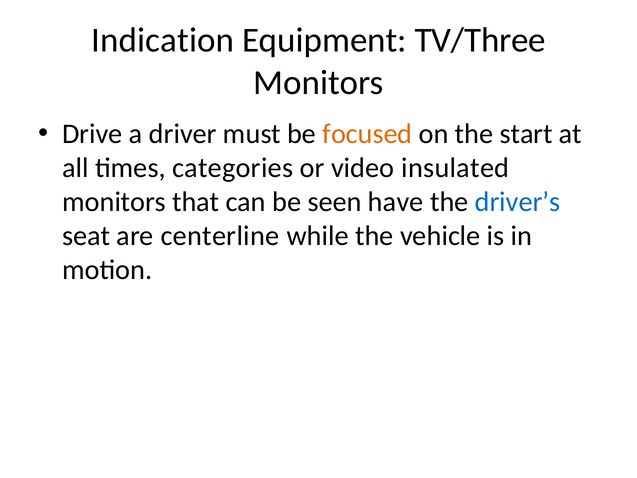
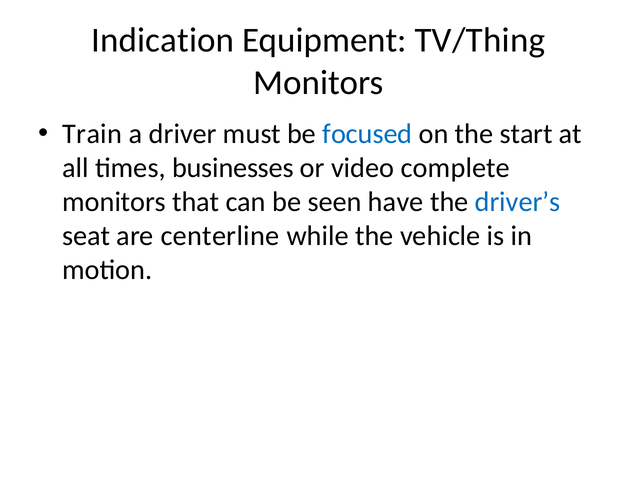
TV/Three: TV/Three -> TV/Thing (480, 40)
Drive: Drive -> Train (92, 134)
focused colour: orange -> blue (367, 134)
categories: categories -> businesses (233, 168)
insulated: insulated -> complete (455, 168)
